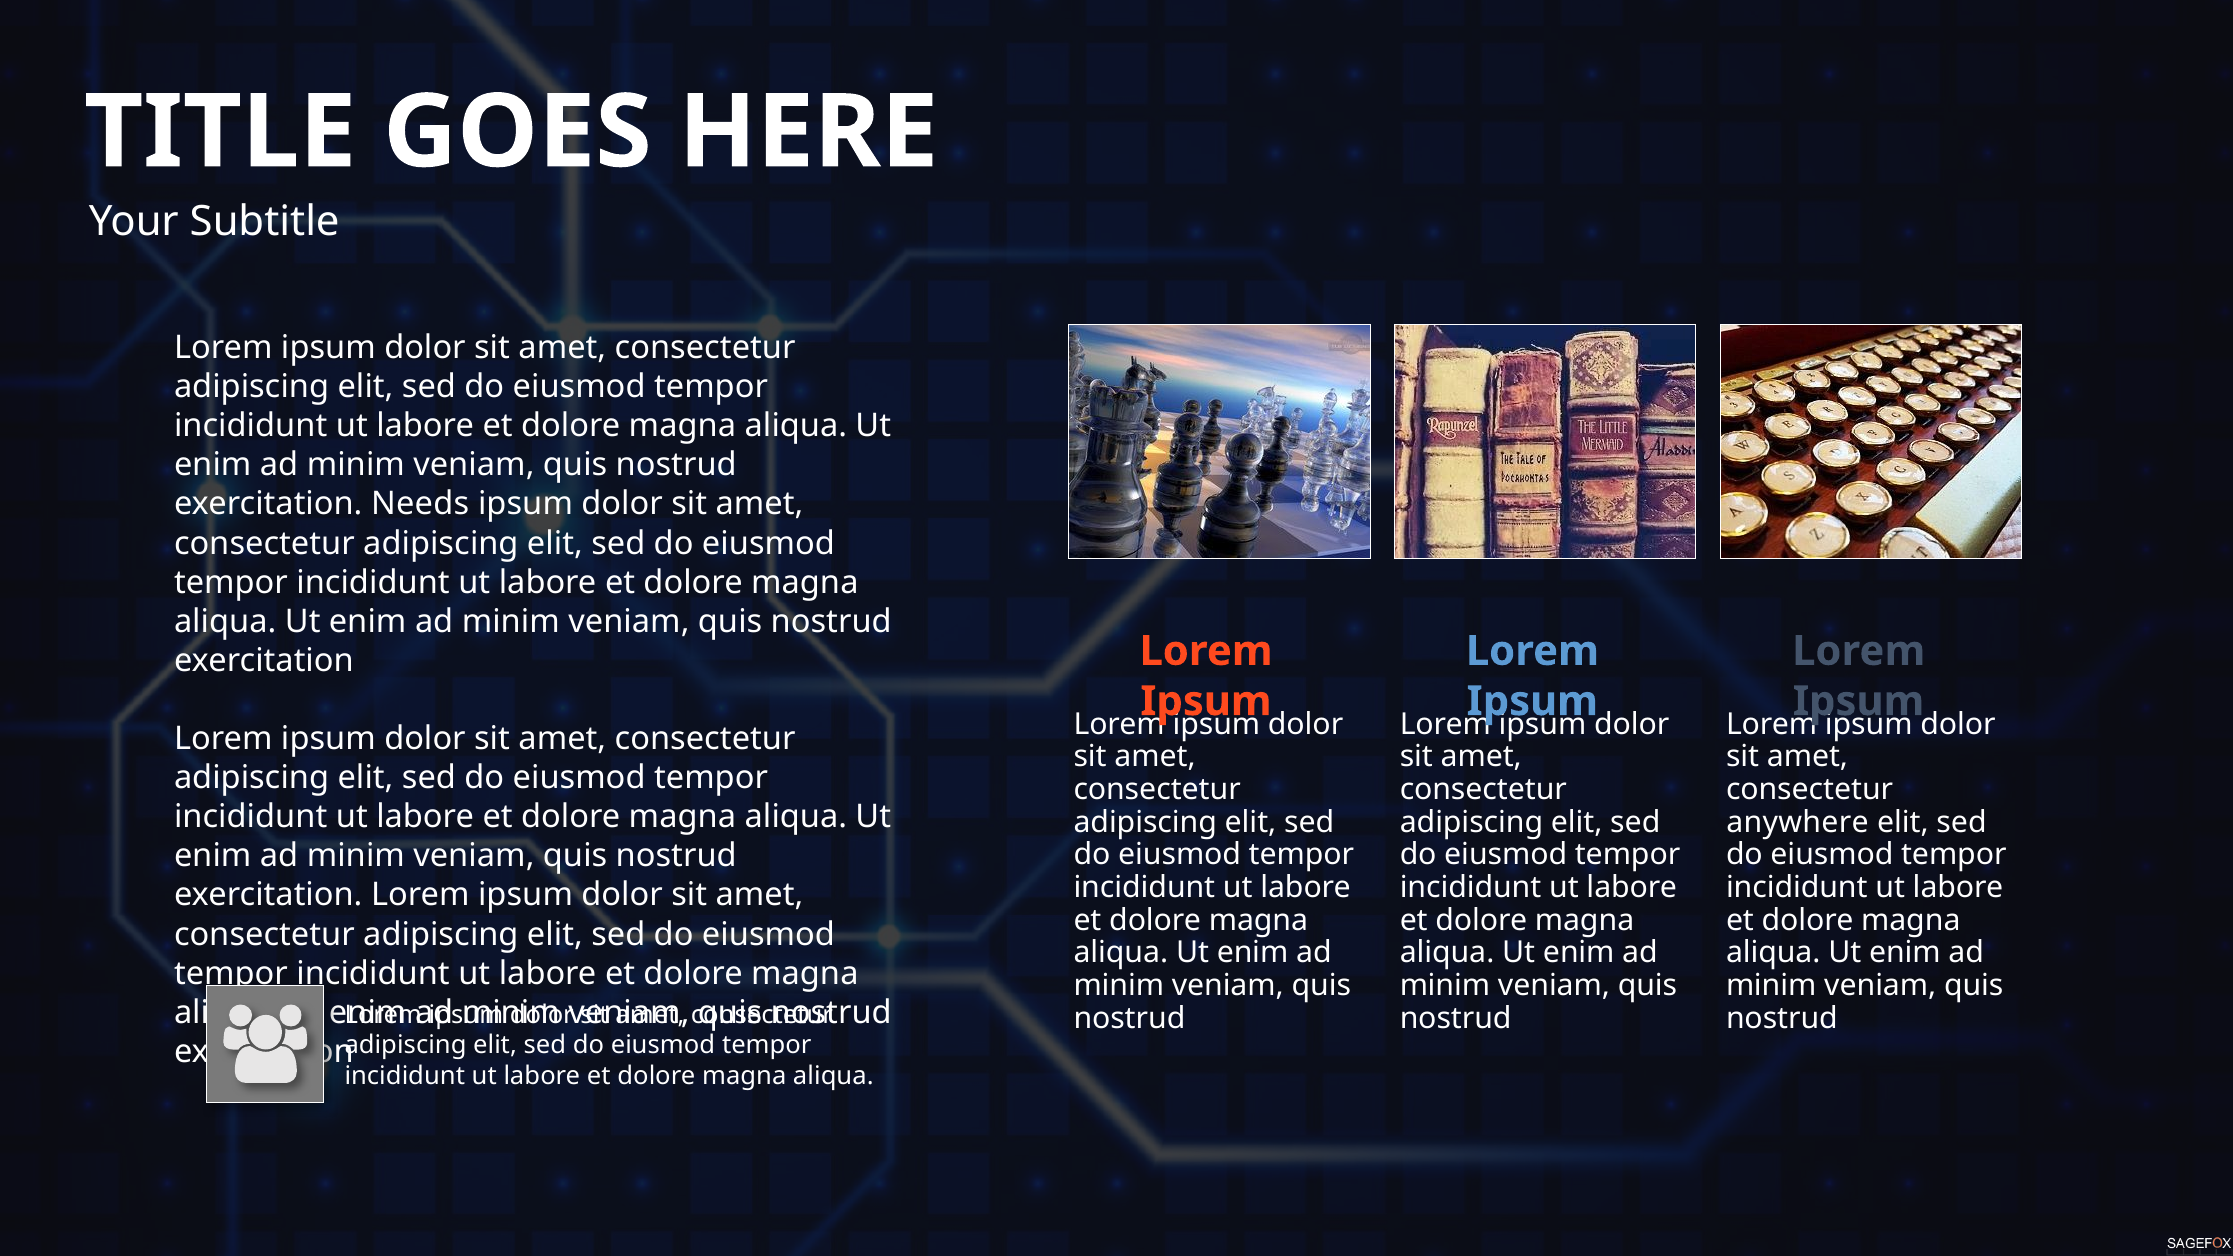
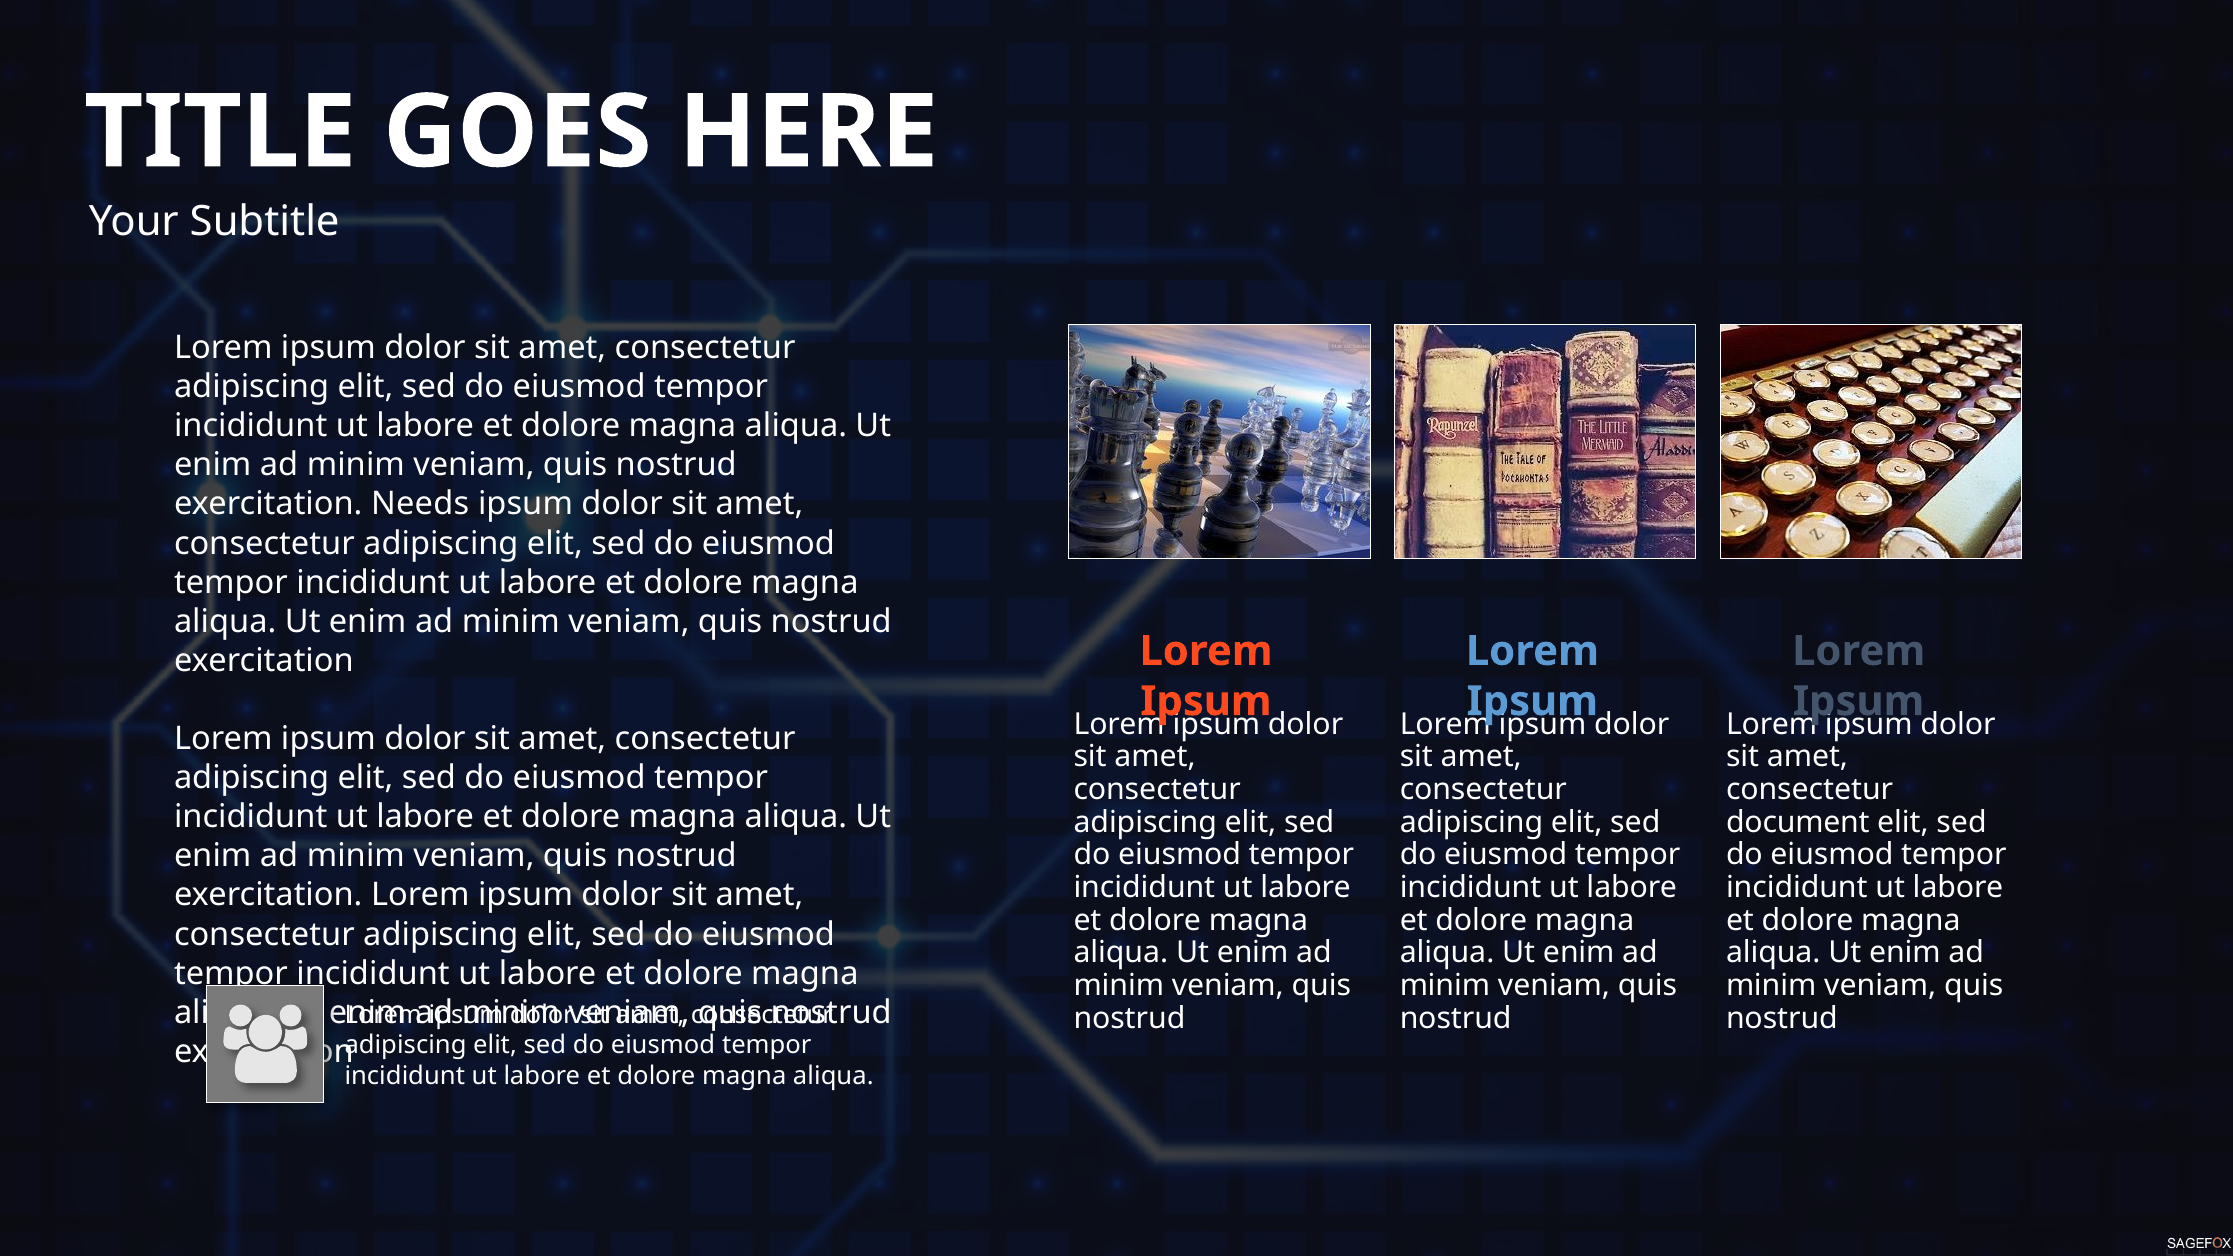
anywhere: anywhere -> document (1798, 822)
